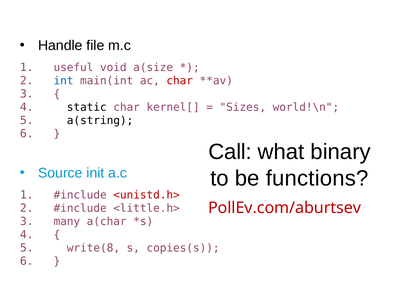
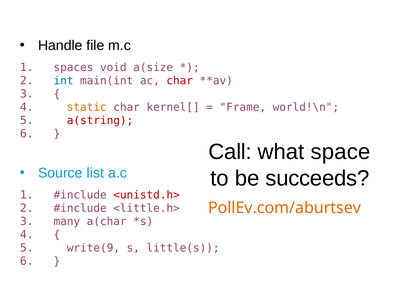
useful: useful -> spaces (73, 68)
static colour: black -> orange (87, 107)
Sizes: Sizes -> Frame (243, 107)
a(string colour: black -> red (100, 121)
binary: binary -> space (340, 152)
init: init -> list (95, 173)
functions: functions -> succeeds (317, 179)
PollEv.com/aburtsev colour: red -> orange (285, 208)
write(8: write(8 -> write(9 (93, 248)
copies(s: copies(s -> little(s (183, 248)
